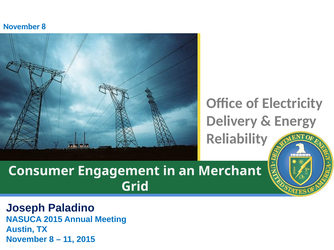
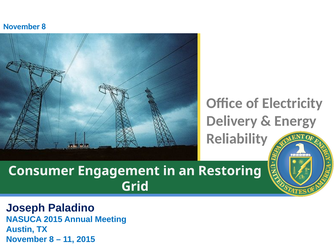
Merchant: Merchant -> Restoring (230, 171)
